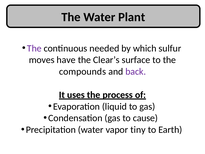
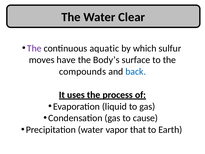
Plant: Plant -> Clear (132, 17)
needed: needed -> aquatic (104, 48)
Clear’s: Clear’s -> Body’s (106, 60)
back colour: purple -> blue (136, 71)
tiny: tiny -> that (138, 130)
